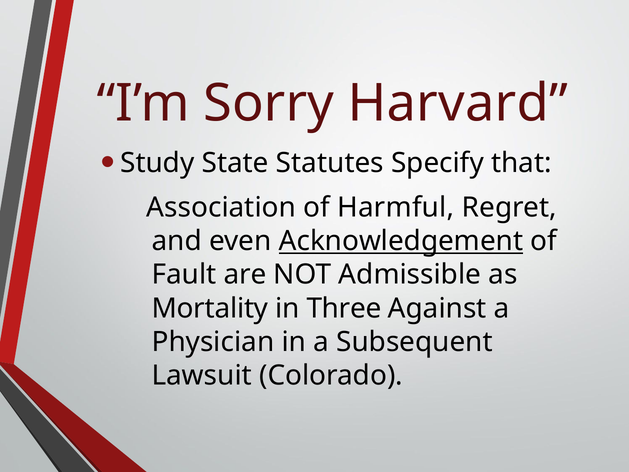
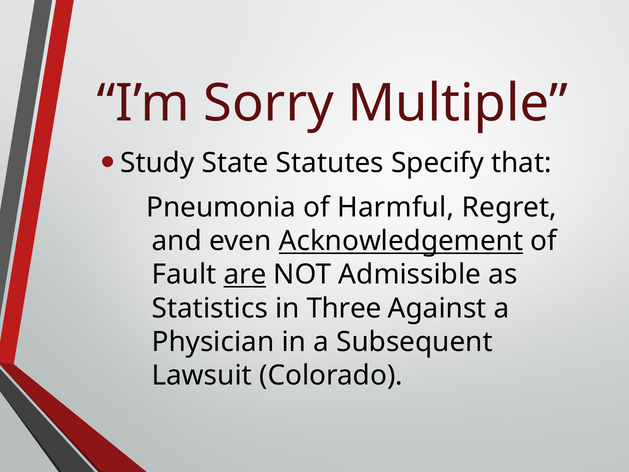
Harvard: Harvard -> Multiple (458, 103)
Association: Association -> Pneumonia (221, 207)
are underline: none -> present (245, 275)
Mortality: Mortality -> Statistics (210, 308)
